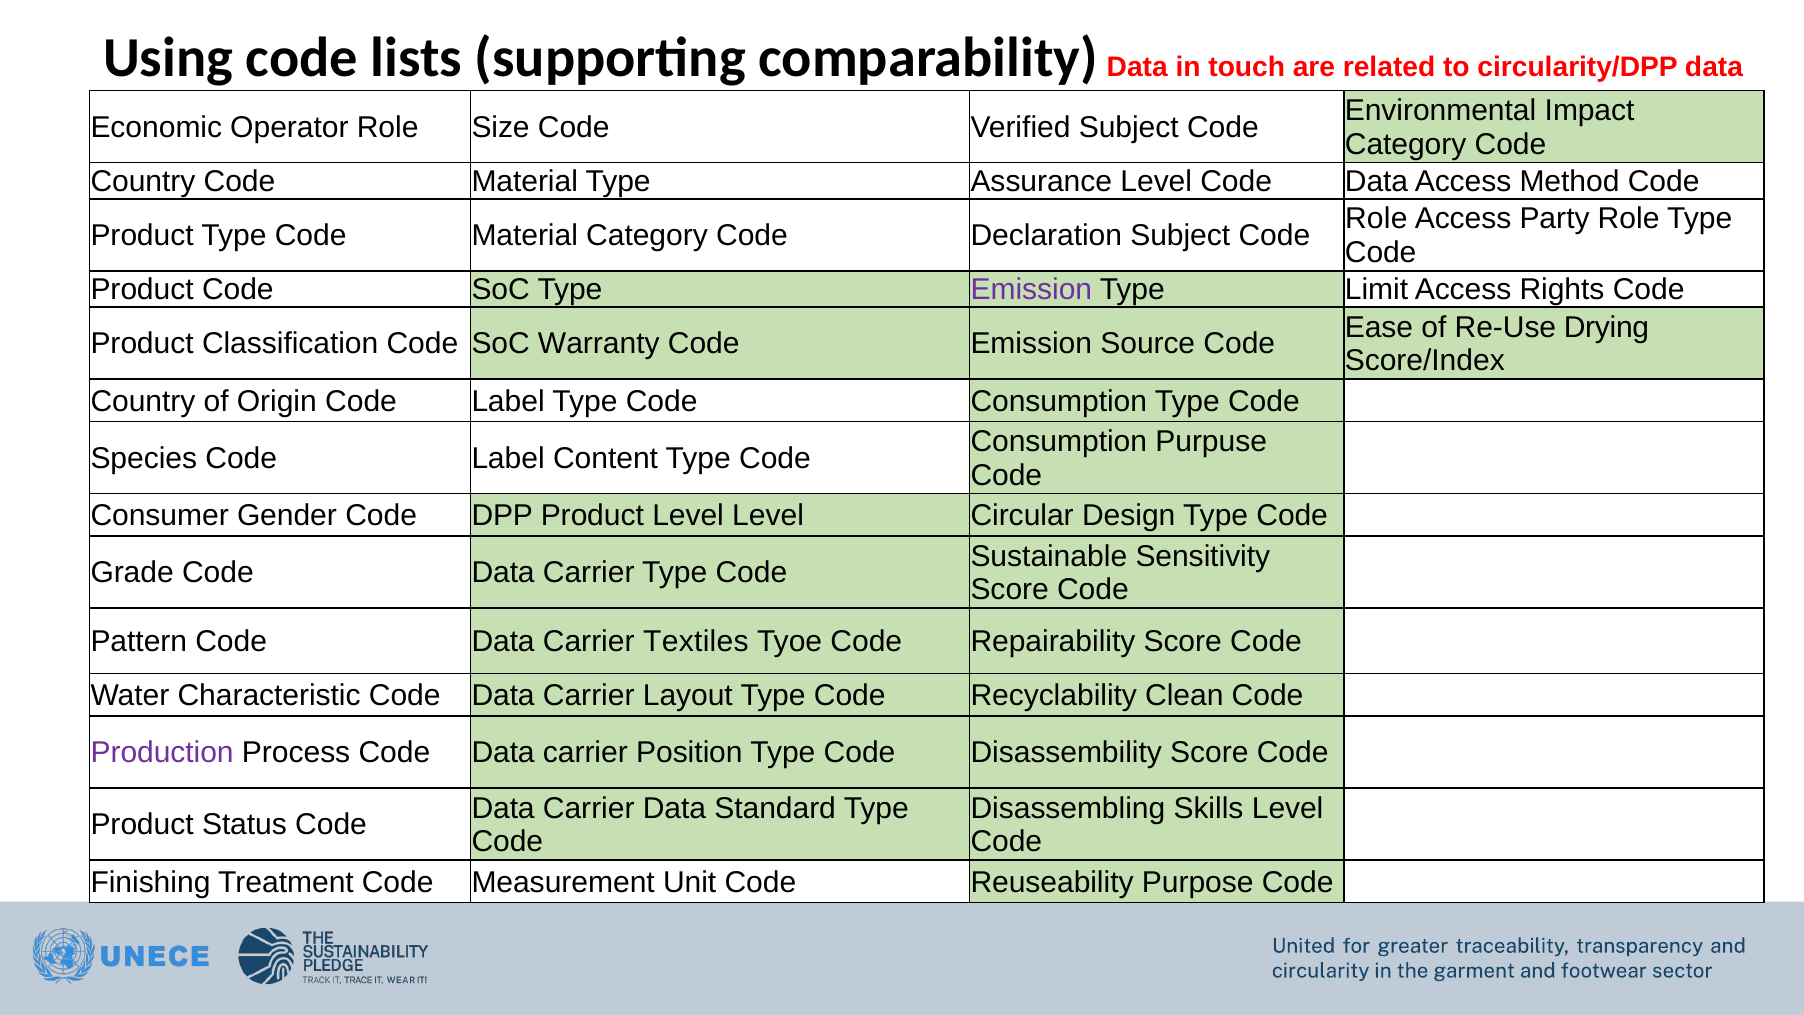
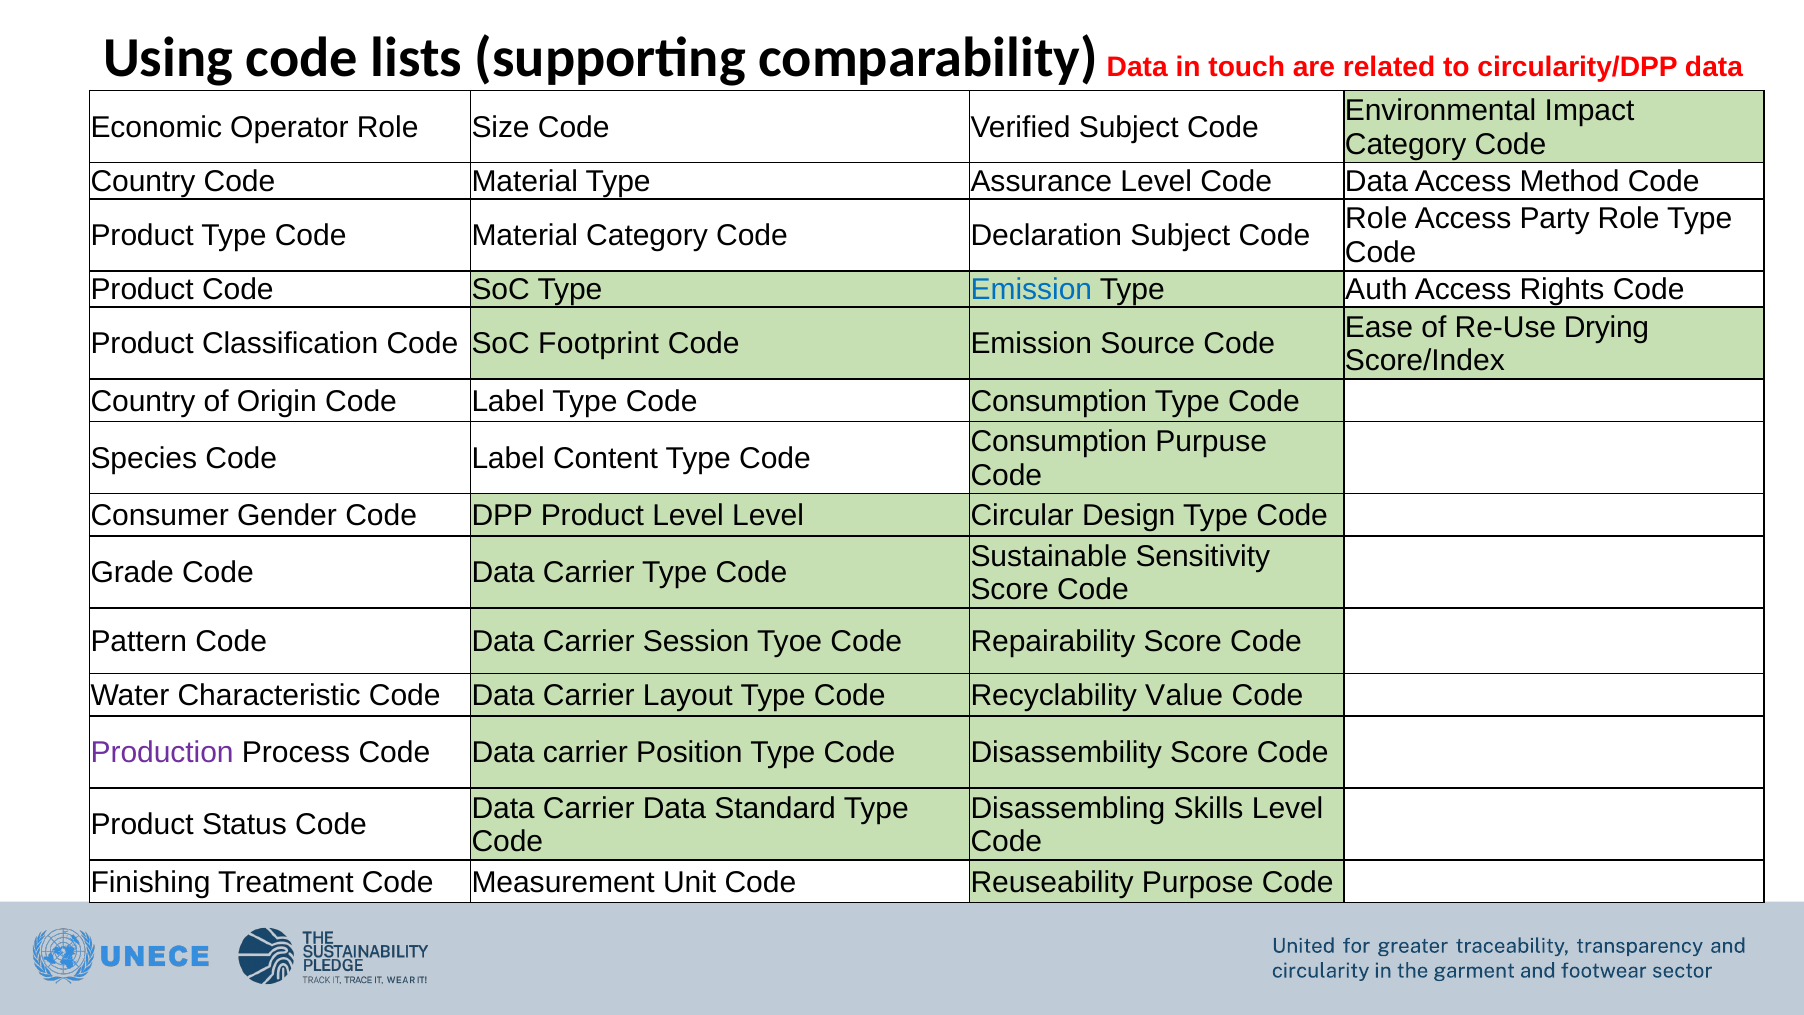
Emission colour: purple -> blue (1031, 290)
Limit: Limit -> Auth (1376, 290)
Warranty: Warranty -> Footprint (599, 344)
Textiles: Textiles -> Session (696, 641)
Clean: Clean -> Value (1184, 696)
